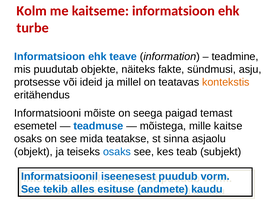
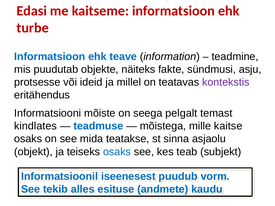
Kolm: Kolm -> Edasi (32, 11)
kontekstis colour: orange -> purple (226, 82)
paigad: paigad -> pelgalt (181, 113)
esemetel: esemetel -> kindlates (35, 126)
